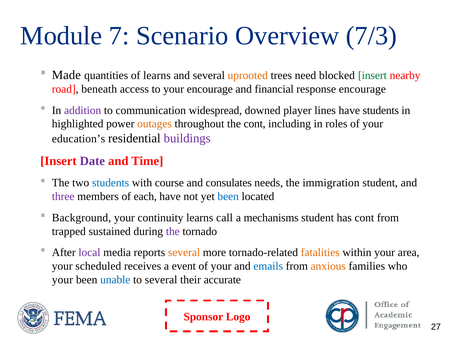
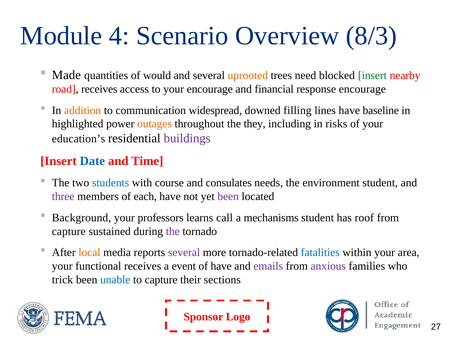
7: 7 -> 4 (119, 36)
7/3: 7/3 -> 8/3 (371, 36)
of learns: learns -> would (157, 75)
road beneath: beneath -> receives (99, 89)
addition colour: purple -> orange (83, 110)
player: player -> filling (297, 110)
have students: students -> baseline (381, 110)
the cont: cont -> they (255, 124)
roles: roles -> risks (336, 124)
Date colour: purple -> blue (92, 161)
immigration: immigration -> environment (331, 183)
been colour: blue -> purple (228, 196)
continuity: continuity -> professors (161, 218)
has cont: cont -> roof (364, 218)
trapped: trapped -> capture (69, 231)
local colour: purple -> orange (89, 252)
several colour: orange -> purple (184, 252)
fatalities colour: orange -> blue (320, 252)
scheduled: scheduled -> functional (98, 266)
your: your -> have (221, 266)
emails colour: blue -> purple (268, 266)
anxious colour: orange -> purple (328, 266)
your: your -> trick (62, 279)
to several: several -> capture (161, 279)
accurate: accurate -> sections (222, 279)
